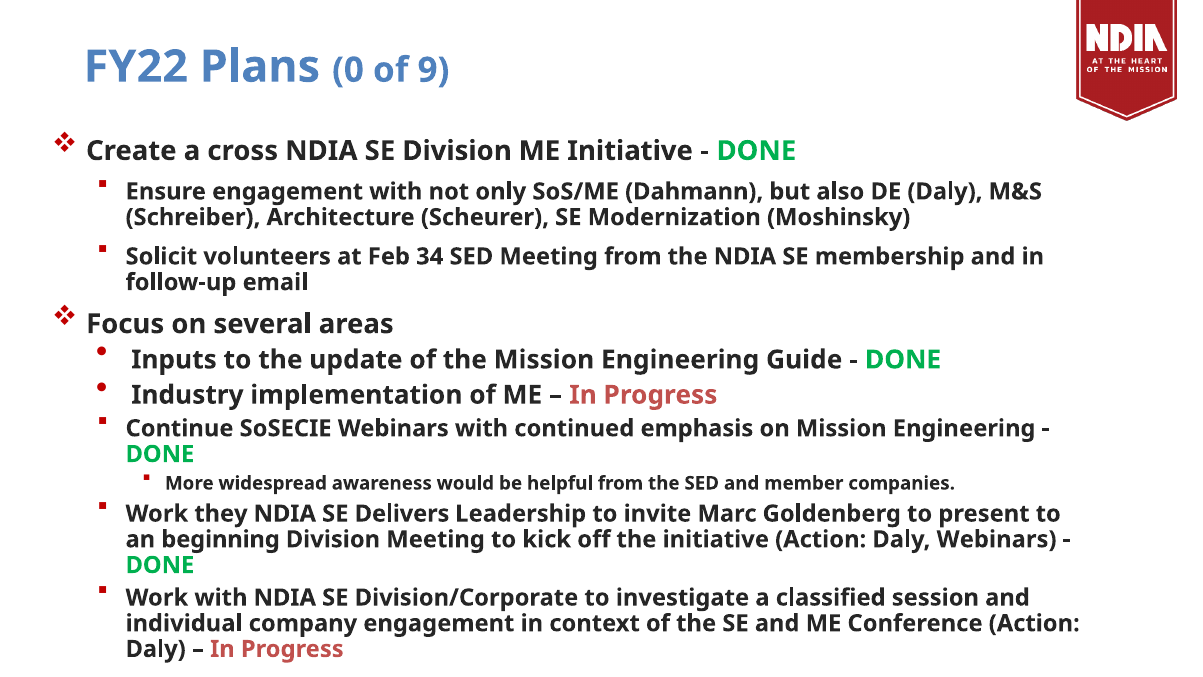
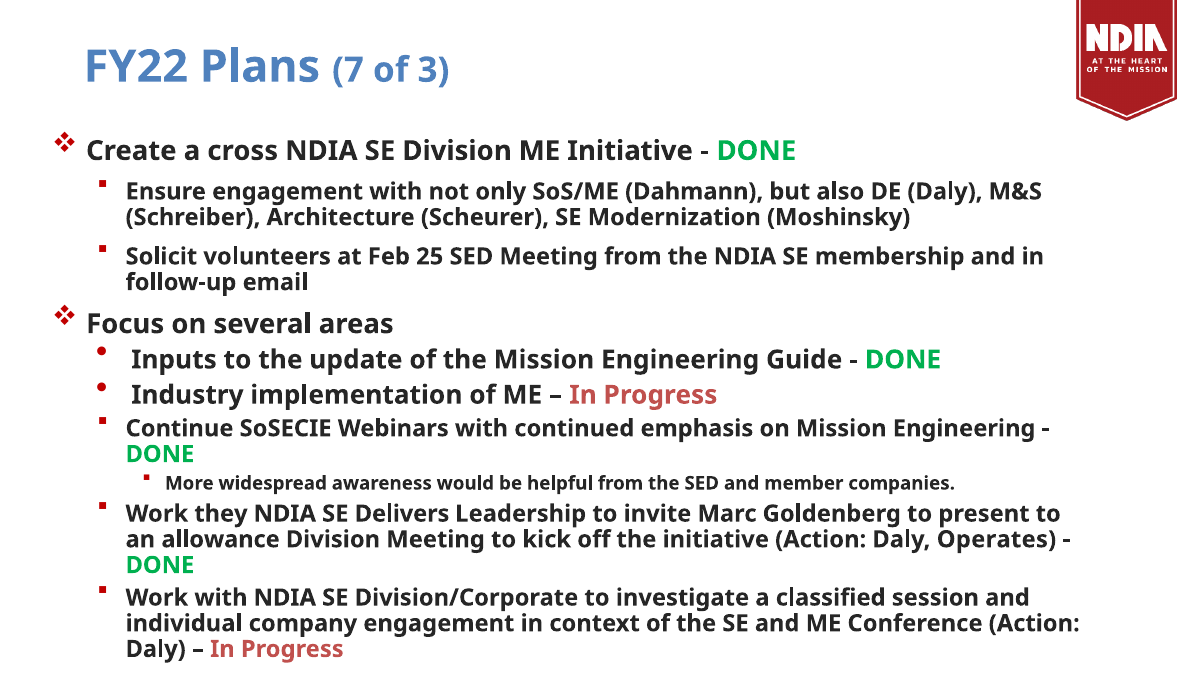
0: 0 -> 7 (348, 70)
9: 9 -> 3 (433, 70)
34: 34 -> 25 (430, 256)
beginning: beginning -> allowance (221, 539)
Daly Webinars: Webinars -> Operates (996, 539)
